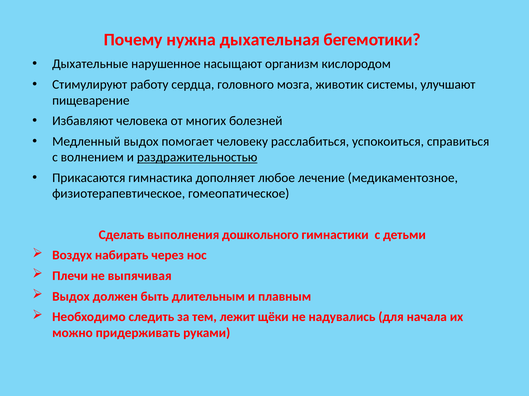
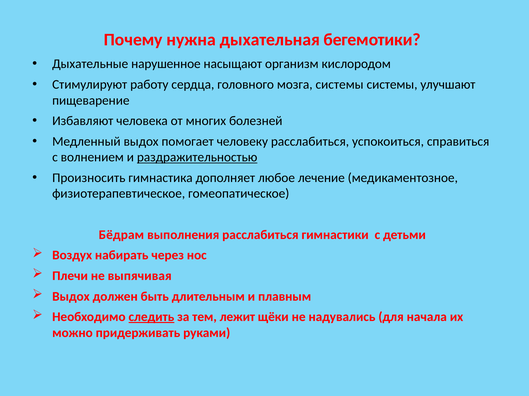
мозга животик: животик -> системы (340, 85)
Прикасаются: Прикасаются -> Произносить (89, 178)
Сделать: Сделать -> Бёдрам (121, 235)
выполнения дошкольного: дошкольного -> расслабиться (260, 235)
следить underline: none -> present (151, 317)
